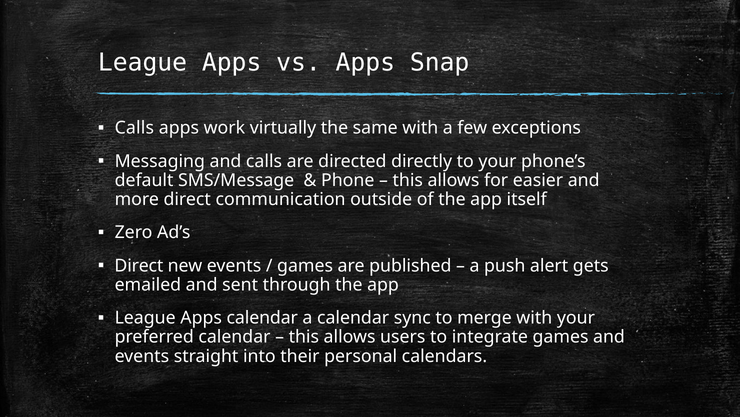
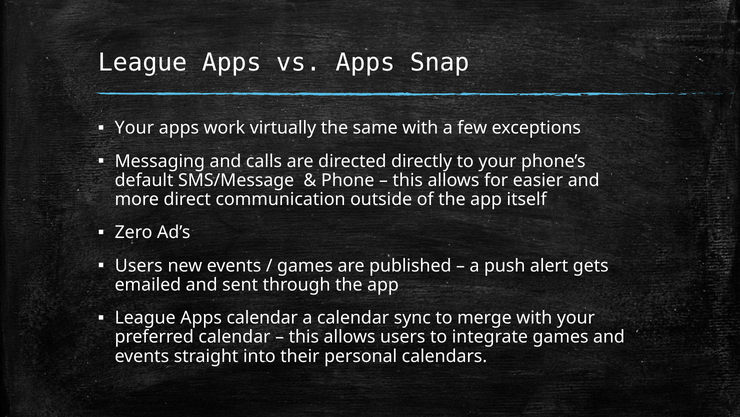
Calls: Calls -> Your (134, 128)
Direct: Direct -> Users (139, 265)
